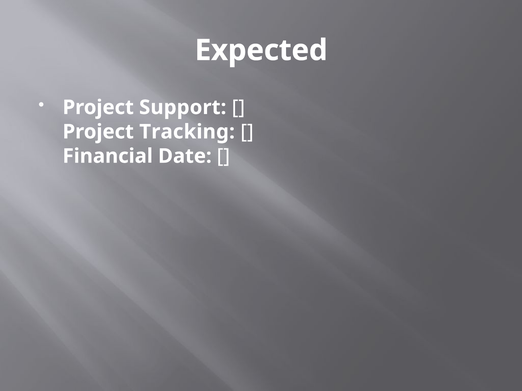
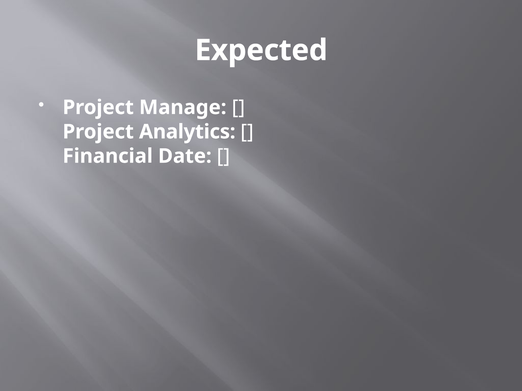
Support: Support -> Manage (183, 108)
Tracking: Tracking -> Analytics (187, 132)
